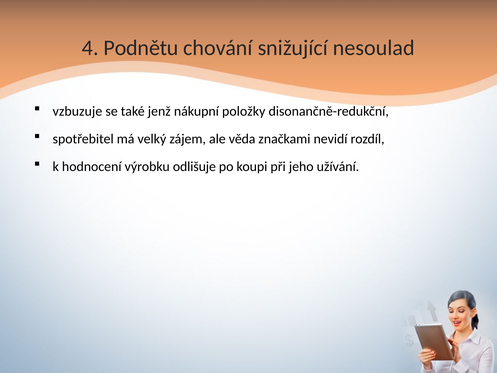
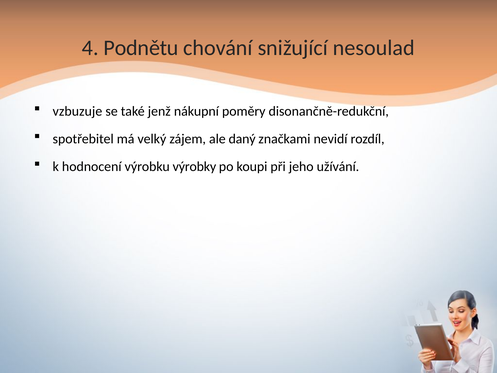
položky: položky -> poměry (244, 111)
věda: věda -> daný (242, 139)
odlišuje: odlišuje -> výrobky (194, 166)
